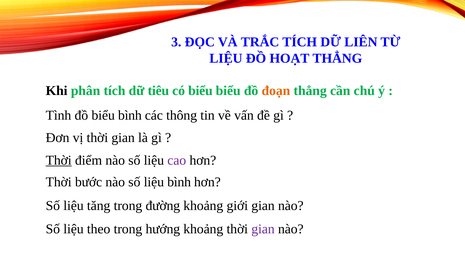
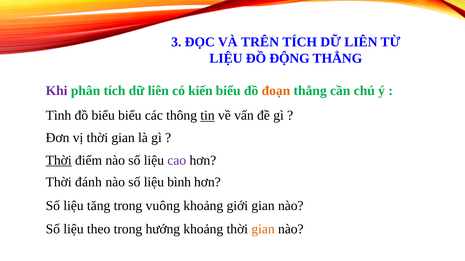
TRẮC: TRẮC -> TRÊN (260, 42)
HOẠT: HOẠT -> ĐỘNG (290, 58)
Khi colour: black -> purple (57, 91)
phân tích dữ tiêu: tiêu -> liên (158, 91)
có biểu: biểu -> kiến (200, 91)
biểu bình: bình -> biểu (130, 116)
tin underline: none -> present (208, 116)
bước: bước -> đánh (88, 182)
đường: đường -> vuông (163, 206)
gian colour: purple -> orange (263, 230)
